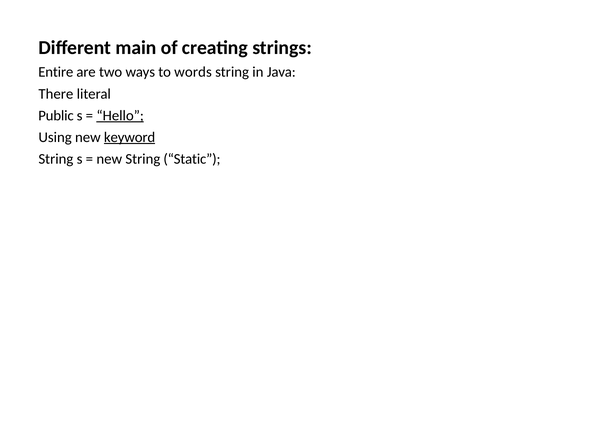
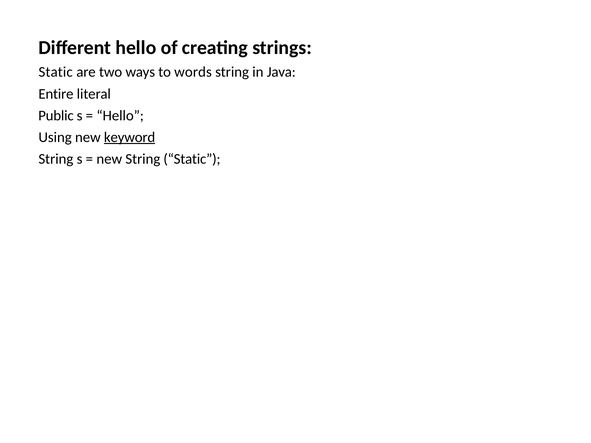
Different main: main -> hello (136, 48)
Entire: Entire -> Static (56, 72)
There: There -> Entire (56, 94)
Hello underline: present -> none (120, 116)
